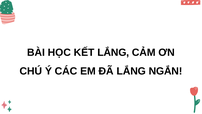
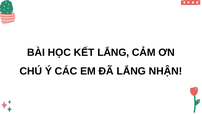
NGẮN: NGẮN -> NHẬN (165, 71)
